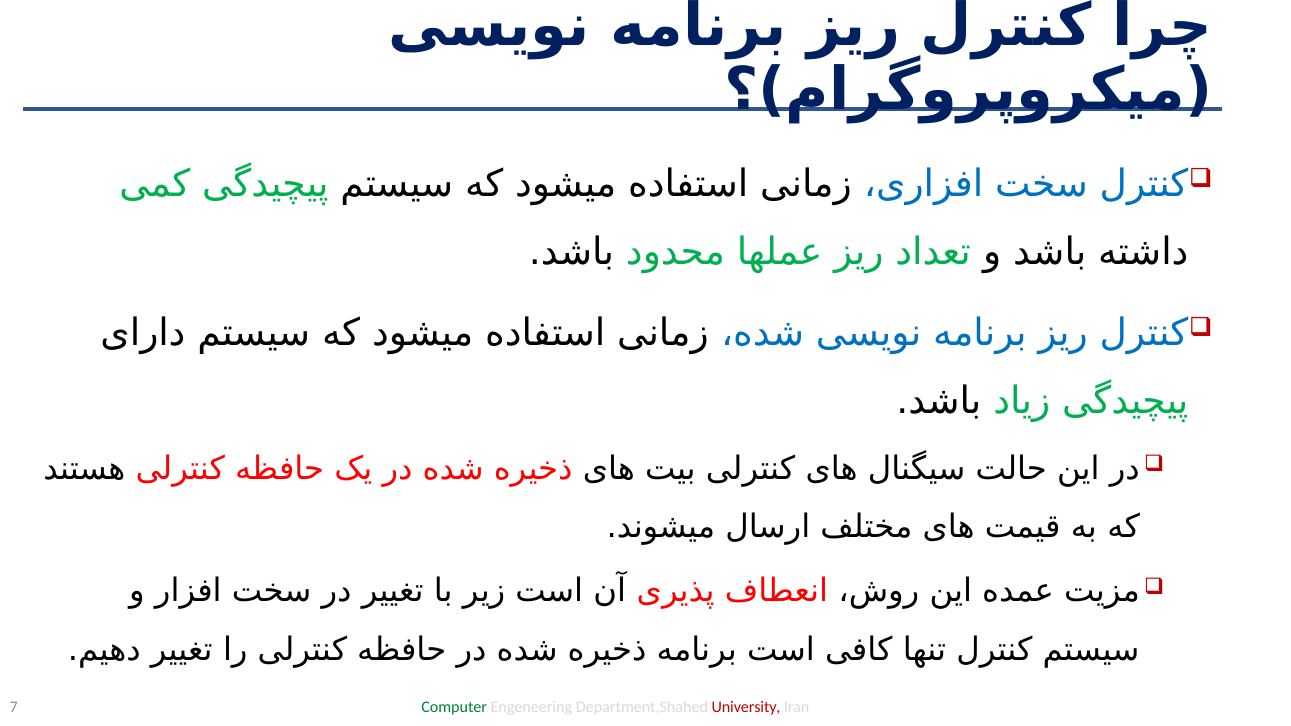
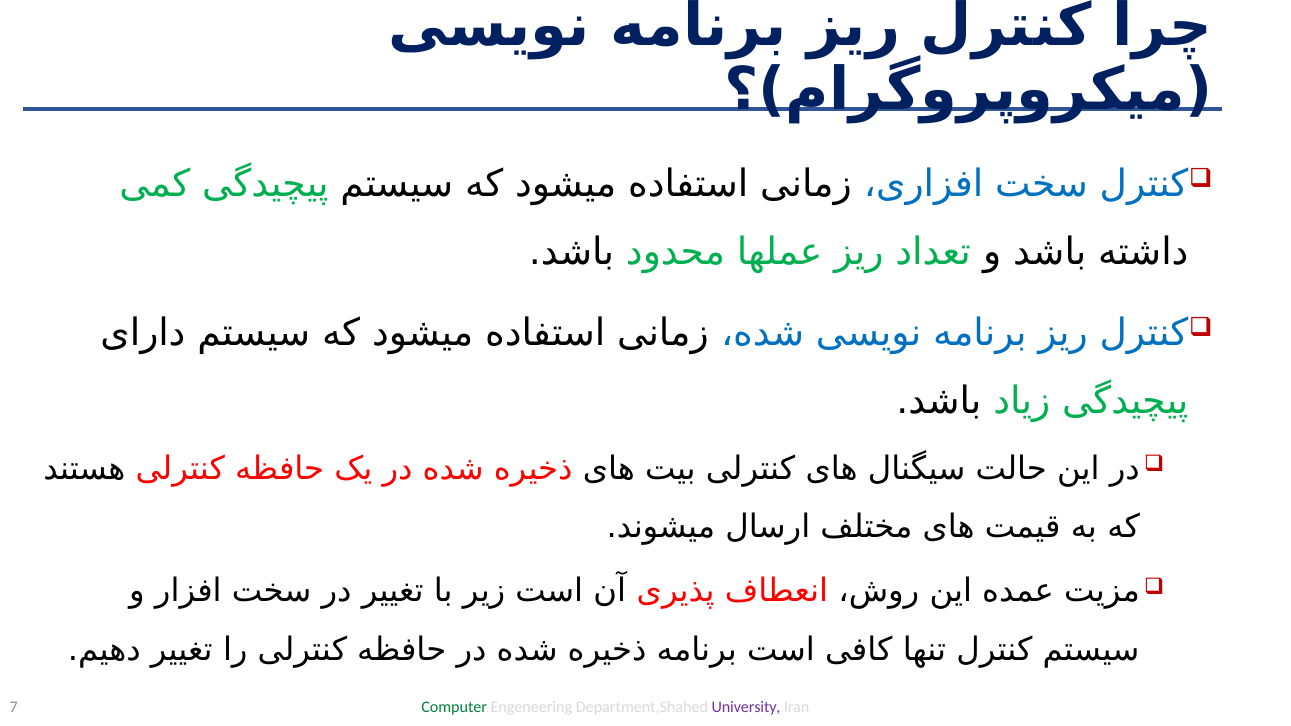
University colour: red -> purple (746, 708)
